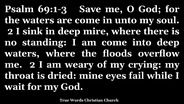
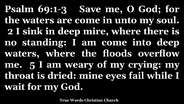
me 2: 2 -> 5 (32, 64)
